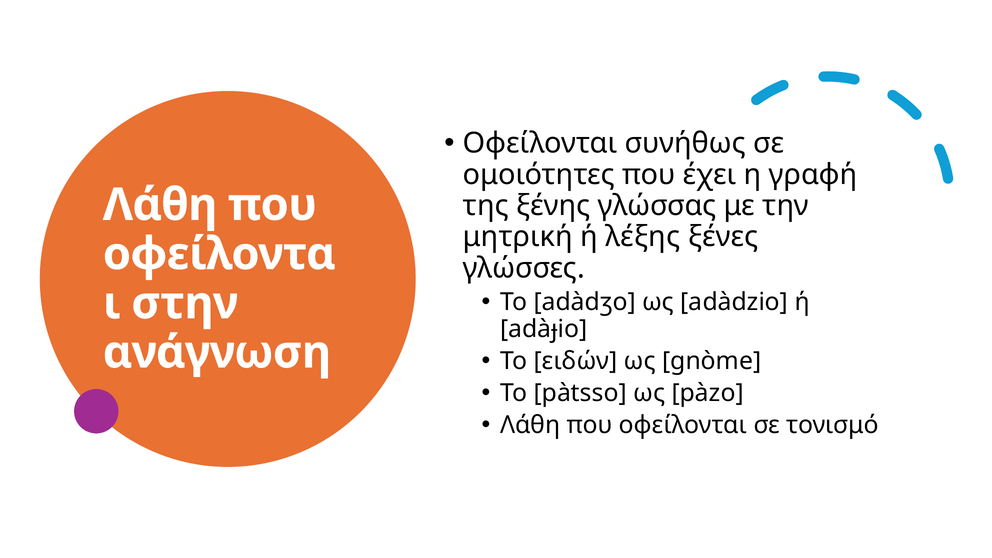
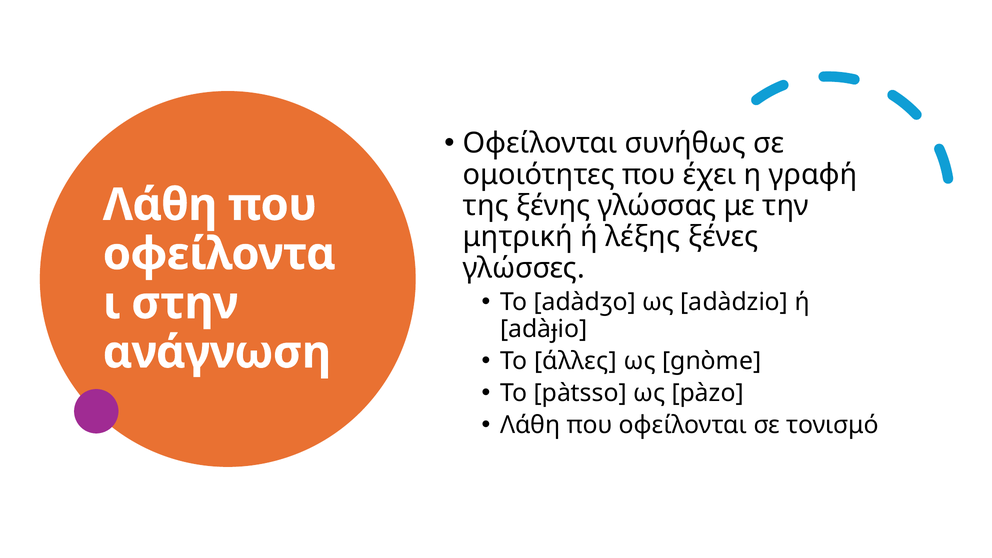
ειδών: ειδών -> άλλες (575, 361)
